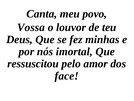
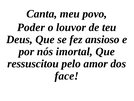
Vossa: Vossa -> Poder (31, 27)
minhas: minhas -> ansioso (102, 39)
